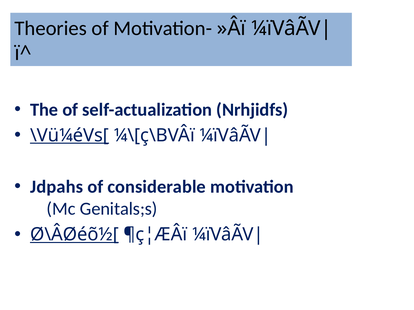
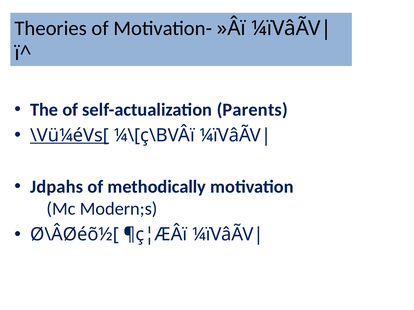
Nrhjidfs: Nrhjidfs -> Parents (252, 110)
considerable: considerable -> methodically (157, 187)
Genitals;s: Genitals;s -> Modern;s (119, 209)
Ø\ÂØéõ½[ underline: present -> none (74, 235)
